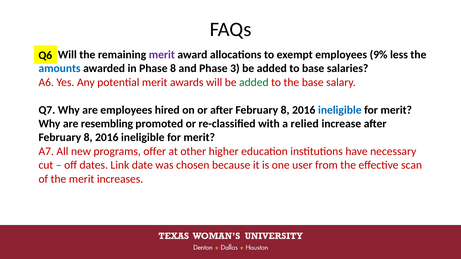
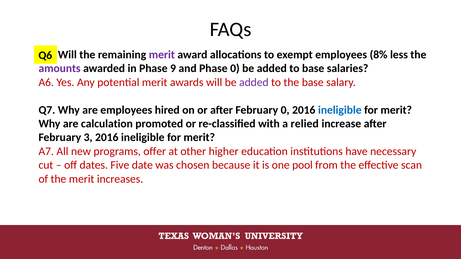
9%: 9% -> 8% (379, 55)
amounts colour: blue -> purple (60, 69)
Phase 8: 8 -> 9 (173, 69)
Phase 3: 3 -> 0 (235, 69)
added colour: green -> purple (254, 82)
or after February 8: 8 -> 0 (285, 110)
resembling: resembling -> calculation (107, 124)
8: 8 -> 3 (88, 138)
Link: Link -> Five (120, 165)
user: user -> pool (302, 165)
